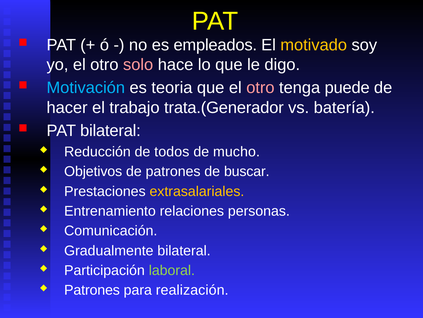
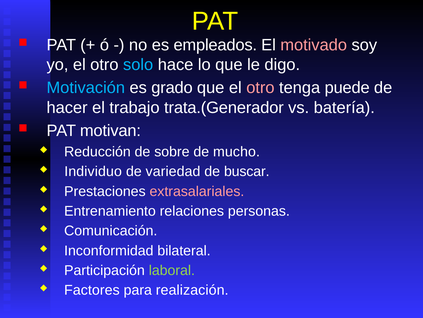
motivado colour: yellow -> pink (314, 45)
solo colour: pink -> light blue (138, 65)
teoria: teoria -> grado (172, 88)
PAT bilateral: bilateral -> motivan (110, 130)
todos: todos -> sobre (172, 151)
Objetivos: Objetivos -> Individuo (93, 171)
de patrones: patrones -> variedad (173, 171)
extrasalariales colour: yellow -> pink (197, 191)
Gradualmente: Gradualmente -> Inconformidad (109, 250)
Patrones: Patrones -> Factores (92, 290)
